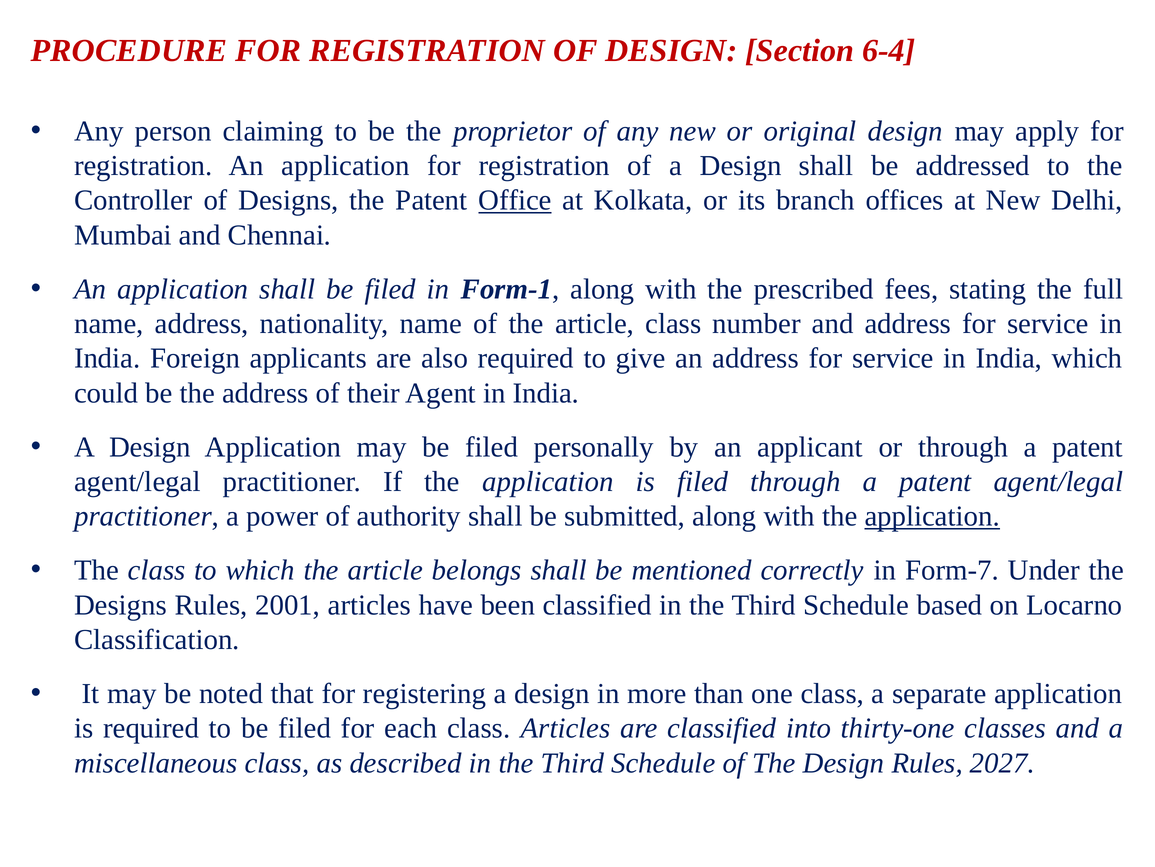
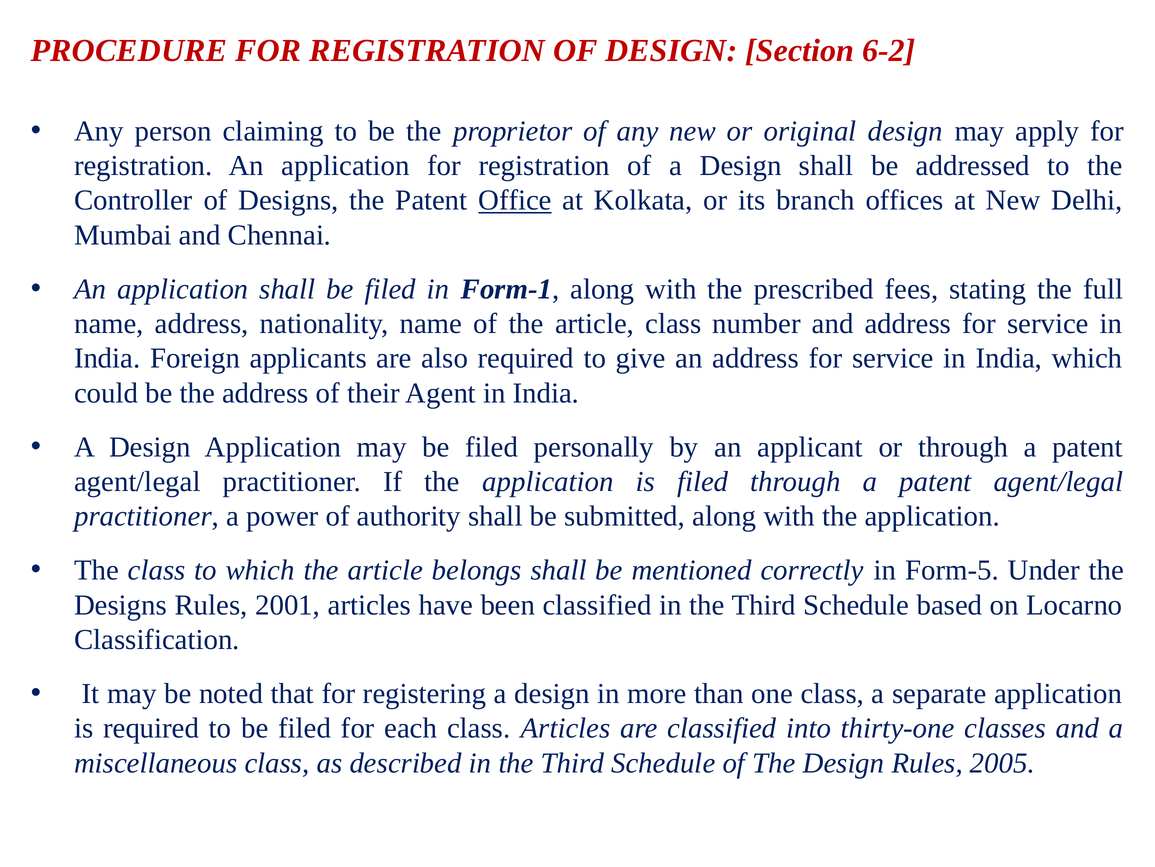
6-4: 6-4 -> 6-2 (889, 50)
application underline: present -> none (932, 516)
Form-7: Form-7 -> Form-5 (952, 570)
2027: 2027 -> 2005 (1002, 762)
